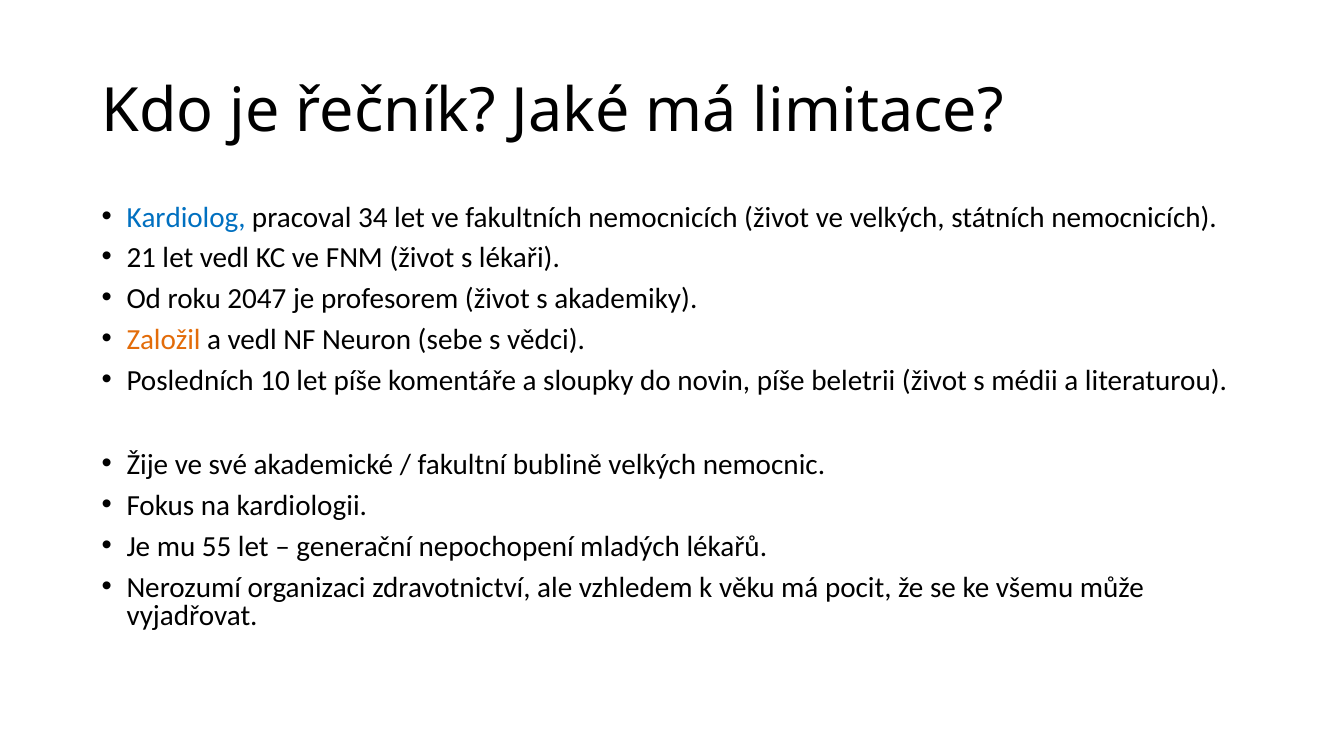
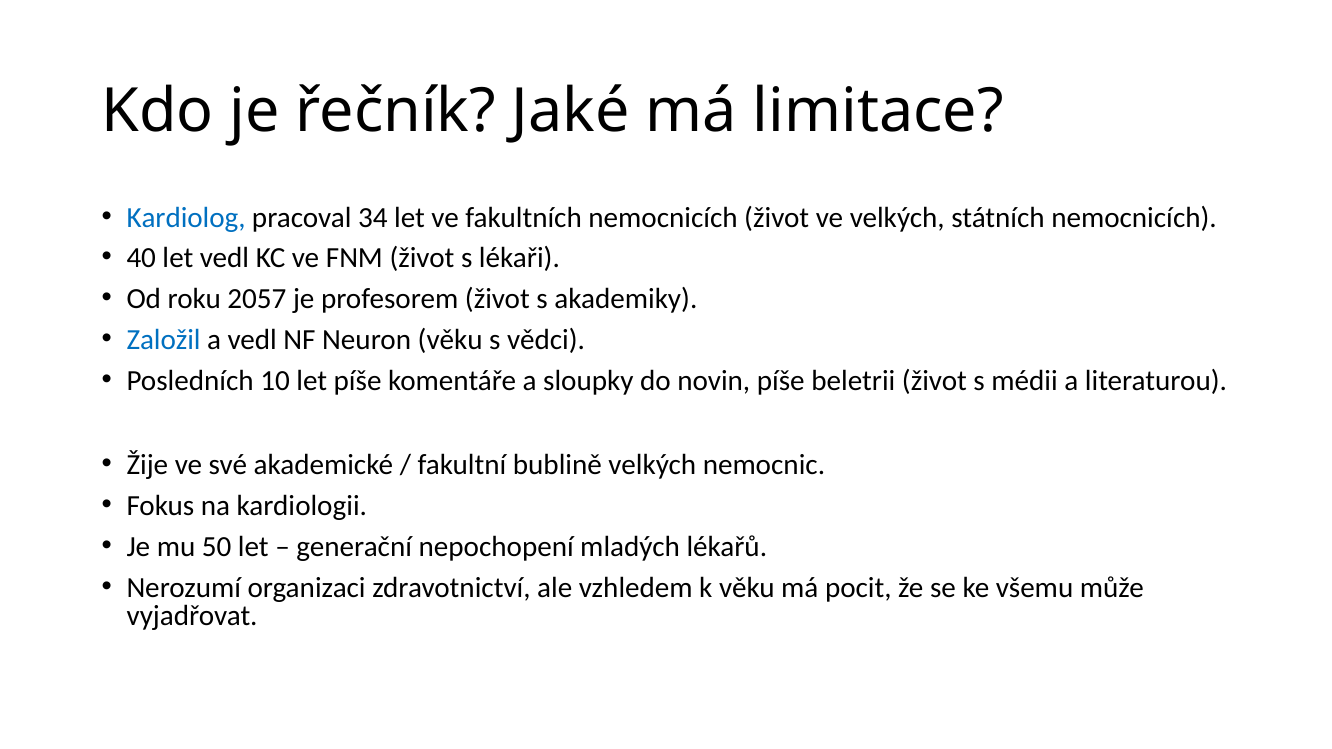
21: 21 -> 40 (141, 258)
2047: 2047 -> 2057 (257, 299)
Založil colour: orange -> blue (164, 340)
Neuron sebe: sebe -> věku (450, 340)
55: 55 -> 50 (217, 547)
